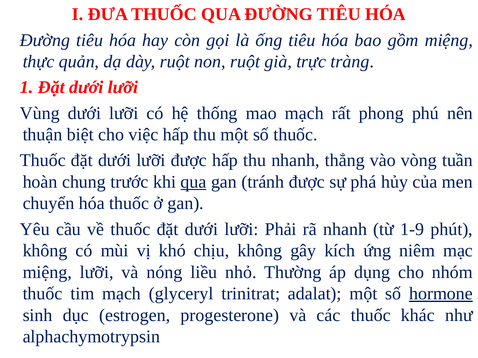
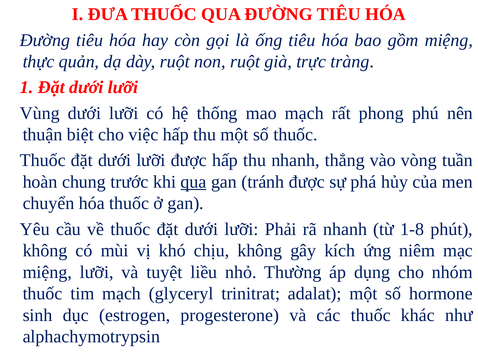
1-9: 1-9 -> 1-8 (412, 229)
nóng: nóng -> tuyệt (164, 272)
hormone underline: present -> none (441, 294)
